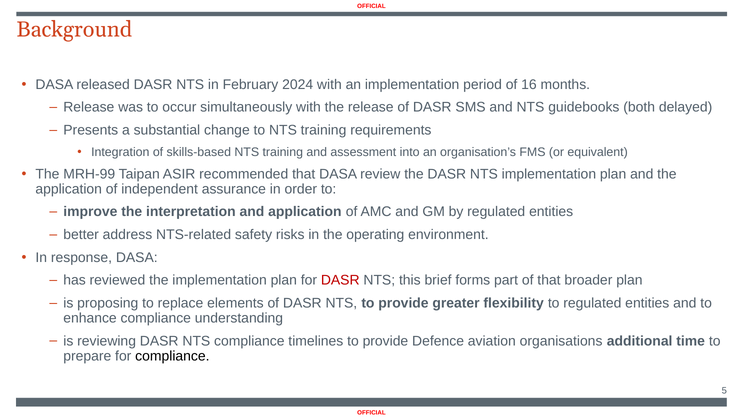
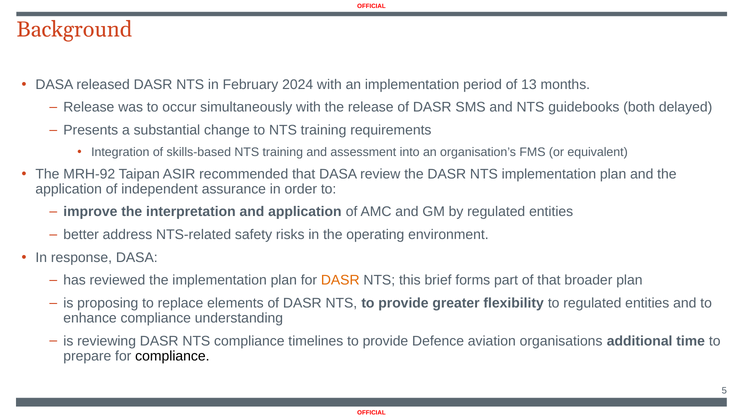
16: 16 -> 13 (529, 84)
MRH-99: MRH-99 -> MRH-92 (89, 174)
DASR colour: red -> orange (340, 280)
